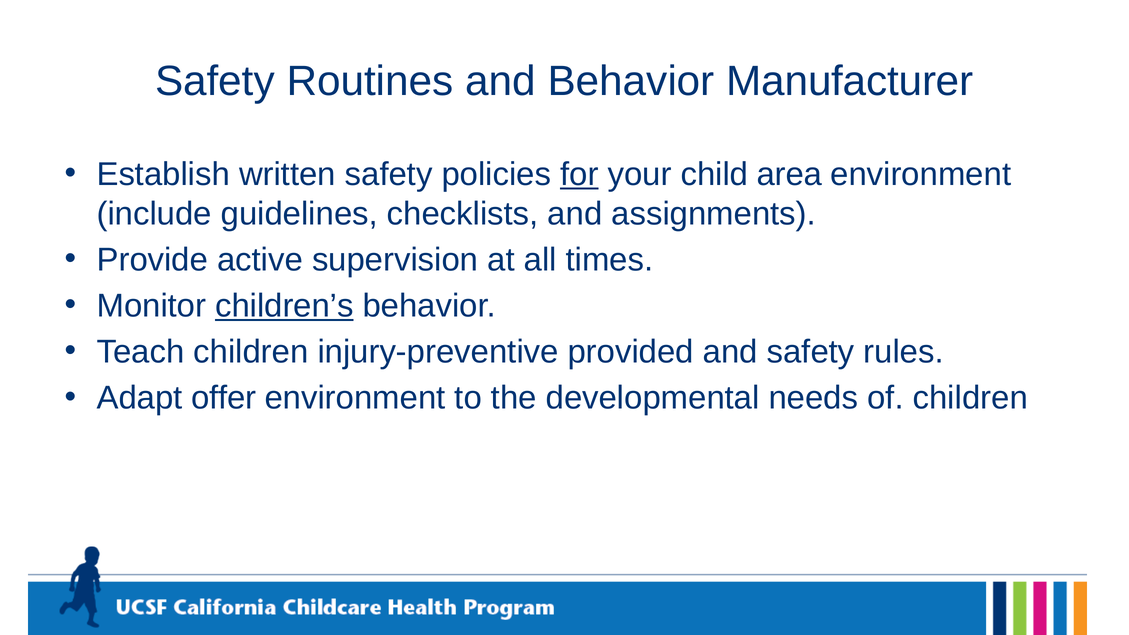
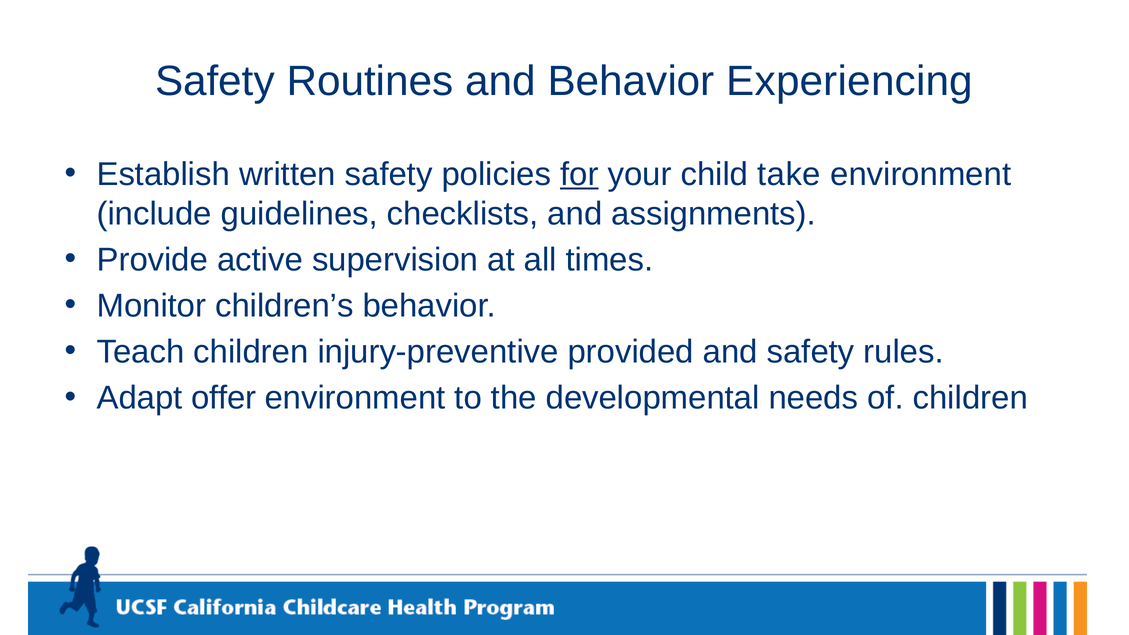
Manufacturer: Manufacturer -> Experiencing (850, 81)
area: area -> take (789, 174)
children’s underline: present -> none (284, 306)
